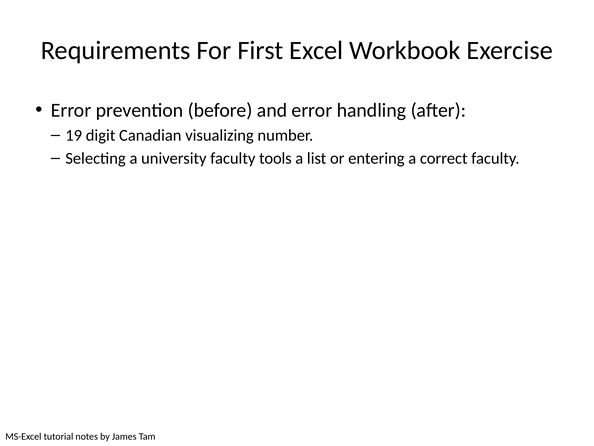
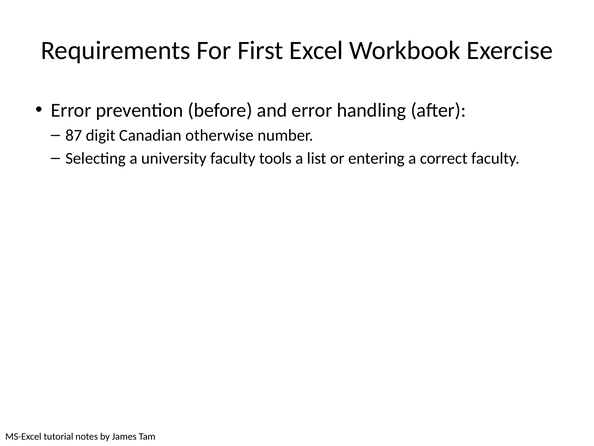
19: 19 -> 87 (74, 135)
visualizing: visualizing -> otherwise (219, 135)
